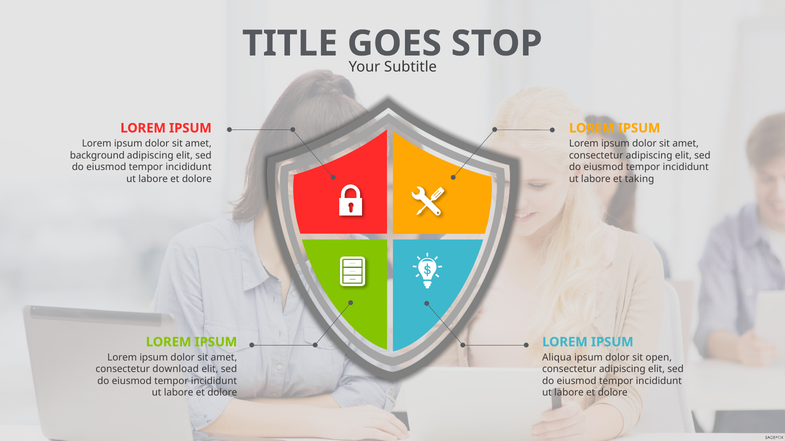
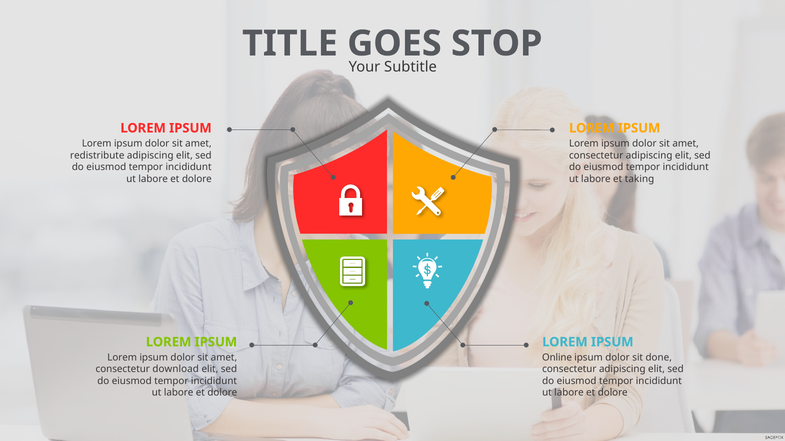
background: background -> redistribute (97, 156)
Aliqua: Aliqua -> Online (557, 358)
open: open -> done (659, 358)
